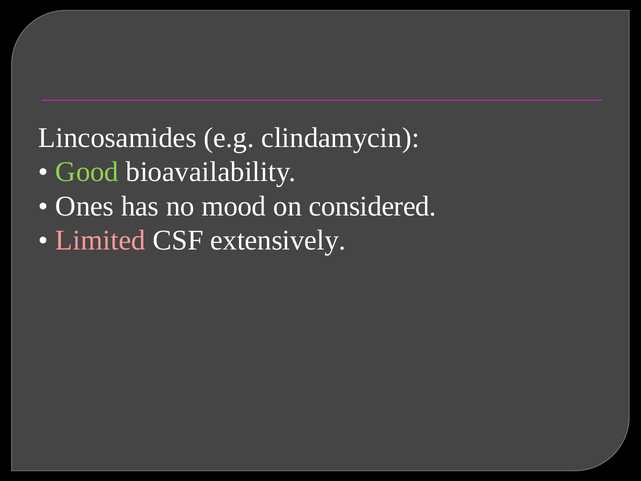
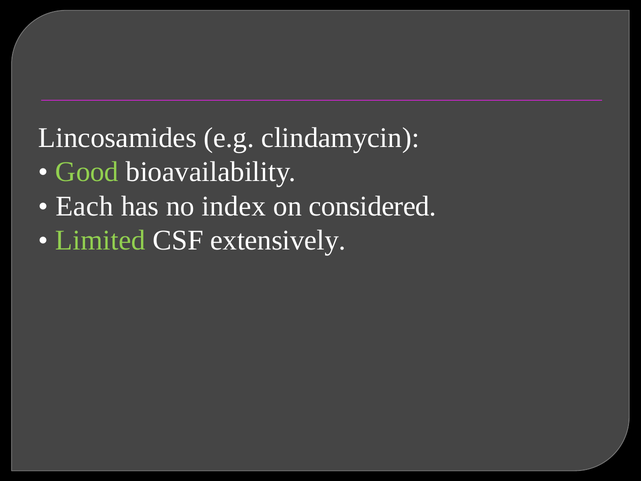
Ones: Ones -> Each (85, 206)
mood: mood -> index (234, 206)
Limited colour: pink -> light green (101, 240)
